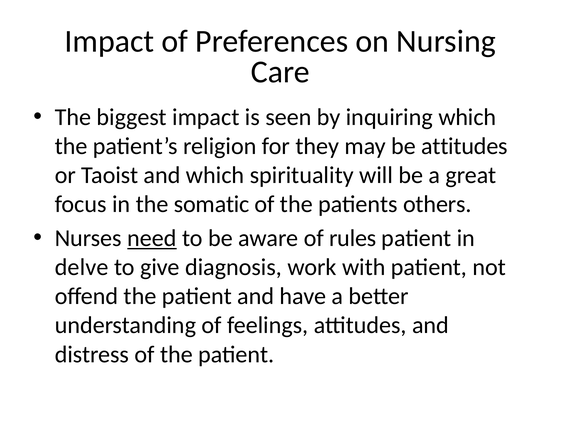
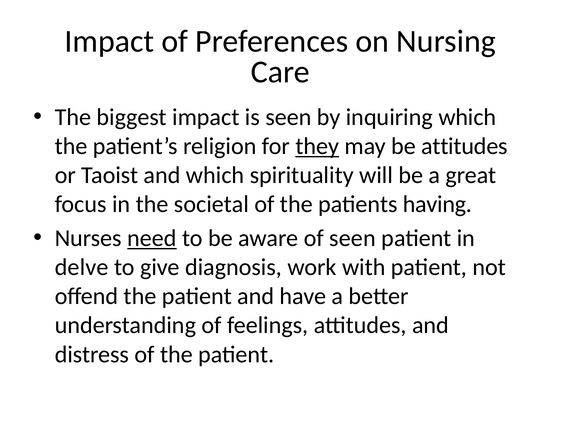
they underline: none -> present (317, 146)
somatic: somatic -> societal (212, 204)
others: others -> having (437, 204)
of rules: rules -> seen (352, 238)
